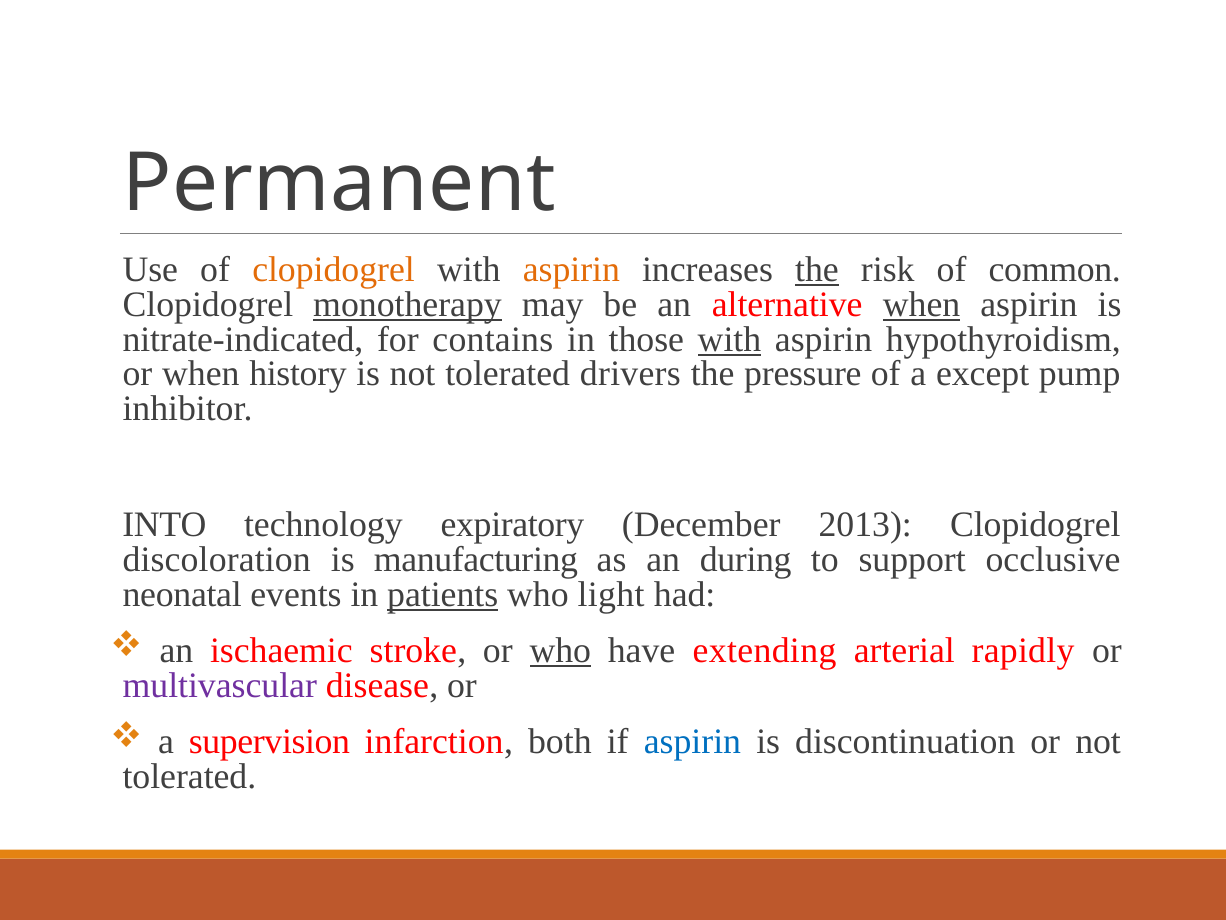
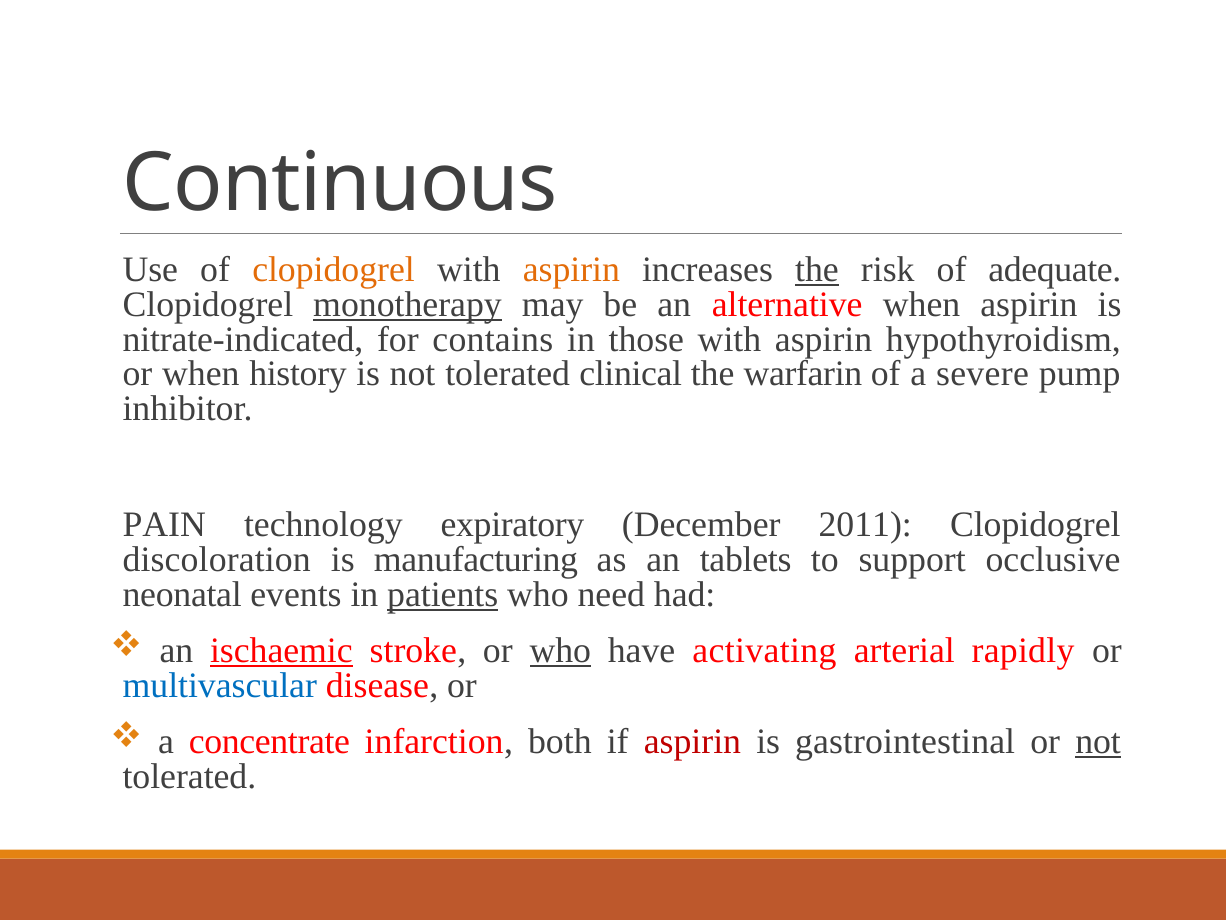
Permanent: Permanent -> Continuous (340, 183)
common: common -> adequate (1055, 270)
when underline: present -> none (922, 304)
with underline: present -> none (729, 339)
drivers: drivers -> clinical (631, 374)
pressure: pressure -> warfarin (803, 374)
except: except -> severe (982, 374)
INTO: INTO -> PAIN (164, 525)
2013: 2013 -> 2011 (865, 525)
during: during -> tablets (746, 559)
light: light -> need (611, 594)
ischaemic underline: none -> present (281, 650)
extending: extending -> activating (764, 650)
multivascular colour: purple -> blue (220, 685)
supervision: supervision -> concentrate (269, 741)
aspirin colour: blue -> red (692, 741)
discontinuation: discontinuation -> gastrointestinal (905, 741)
not underline: none -> present (1098, 741)
